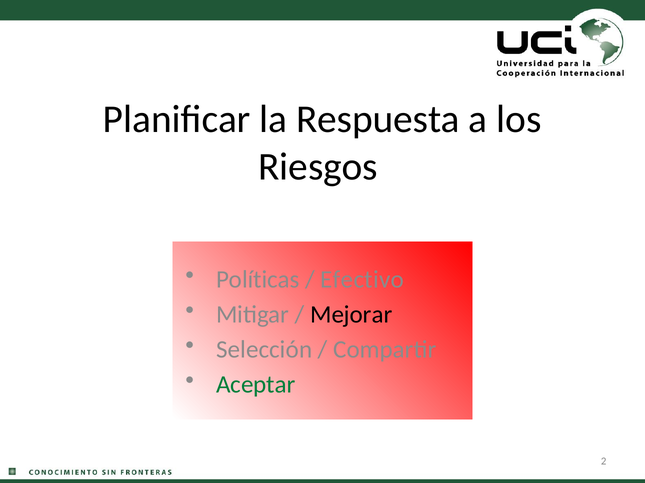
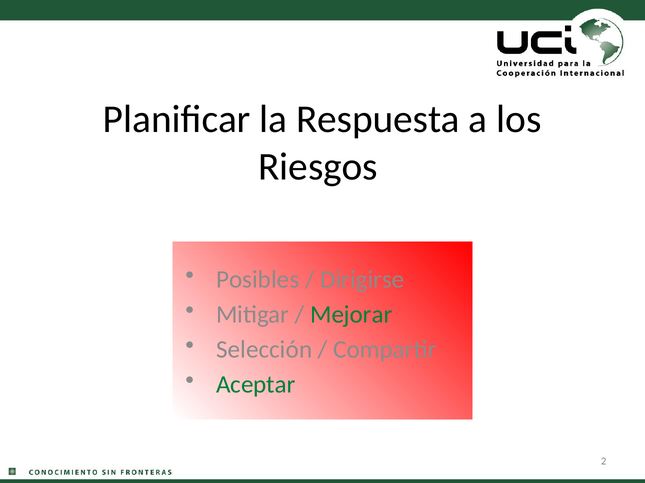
Políticas: Políticas -> Posibles (258, 280)
Efectivo: Efectivo -> Dirigirse (362, 280)
Mejorar colour: black -> green (351, 315)
